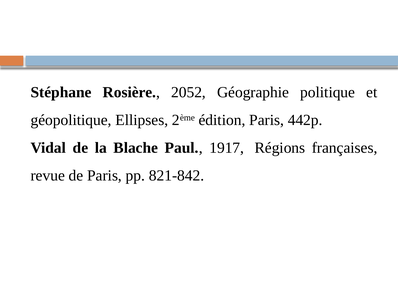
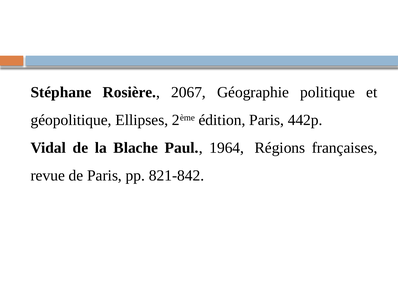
2052: 2052 -> 2067 (188, 92)
1917: 1917 -> 1964 (227, 148)
